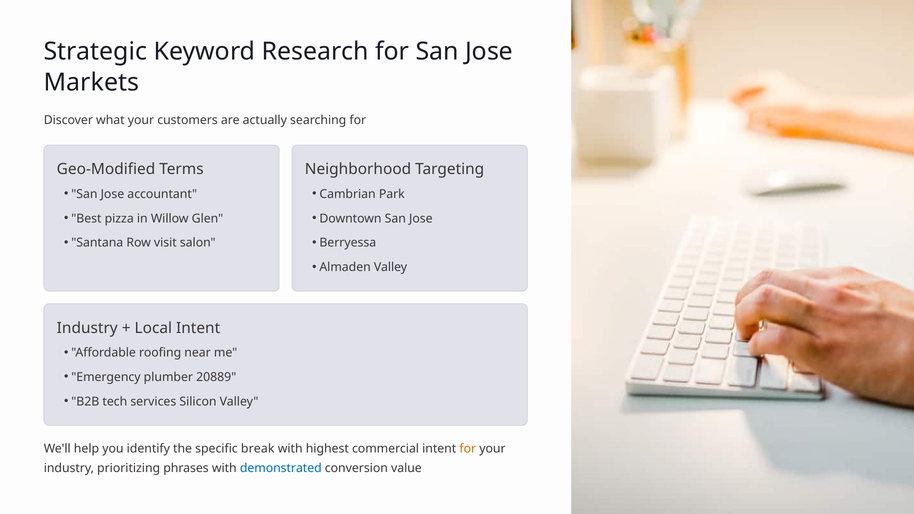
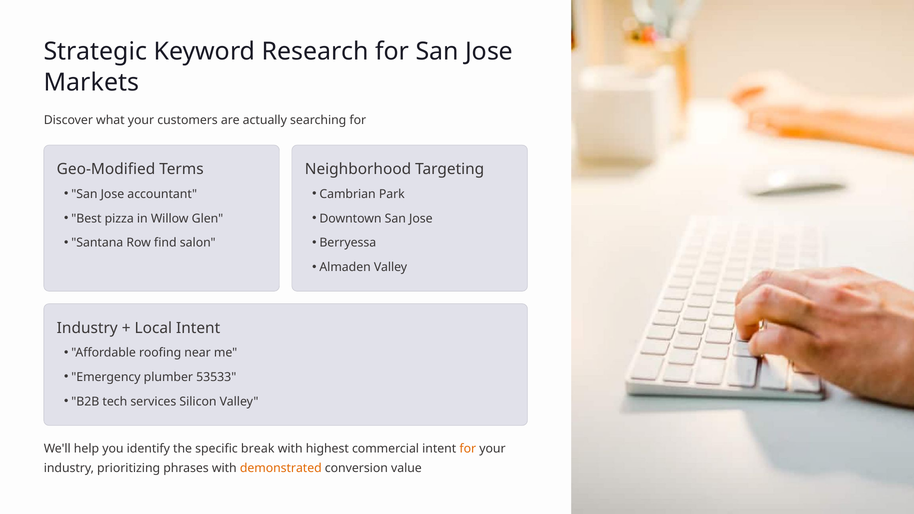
visit: visit -> find (165, 243)
20889: 20889 -> 53533 (216, 377)
demonstrated colour: blue -> orange (281, 468)
